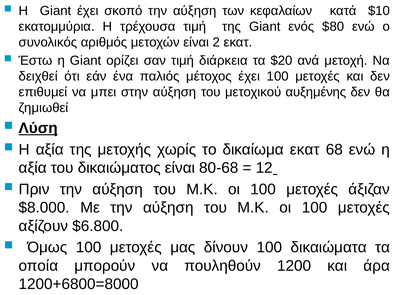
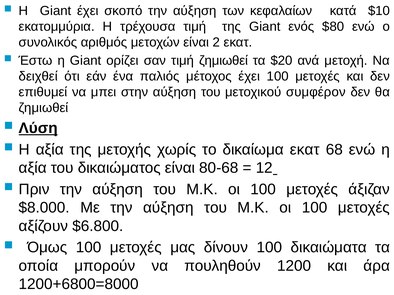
τιμή διάρκεια: διάρκεια -> ζημιωθεί (224, 61)
αυξημένης: αυξημένης -> συμφέρον (316, 92)
